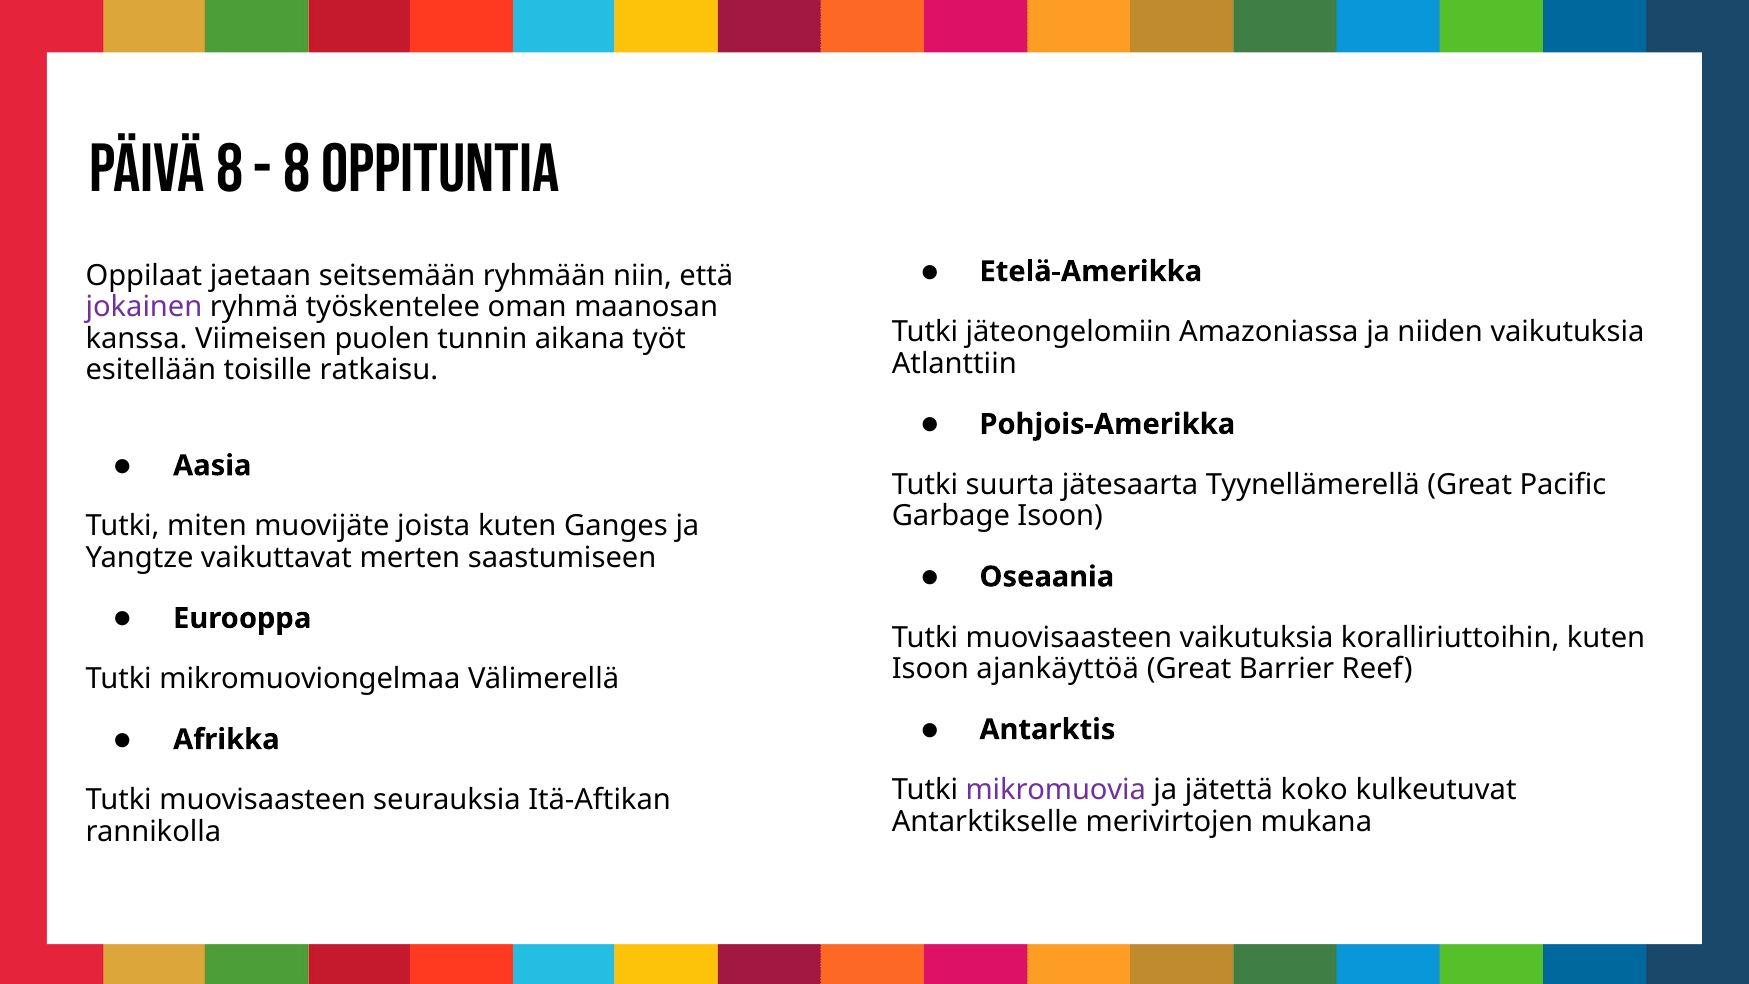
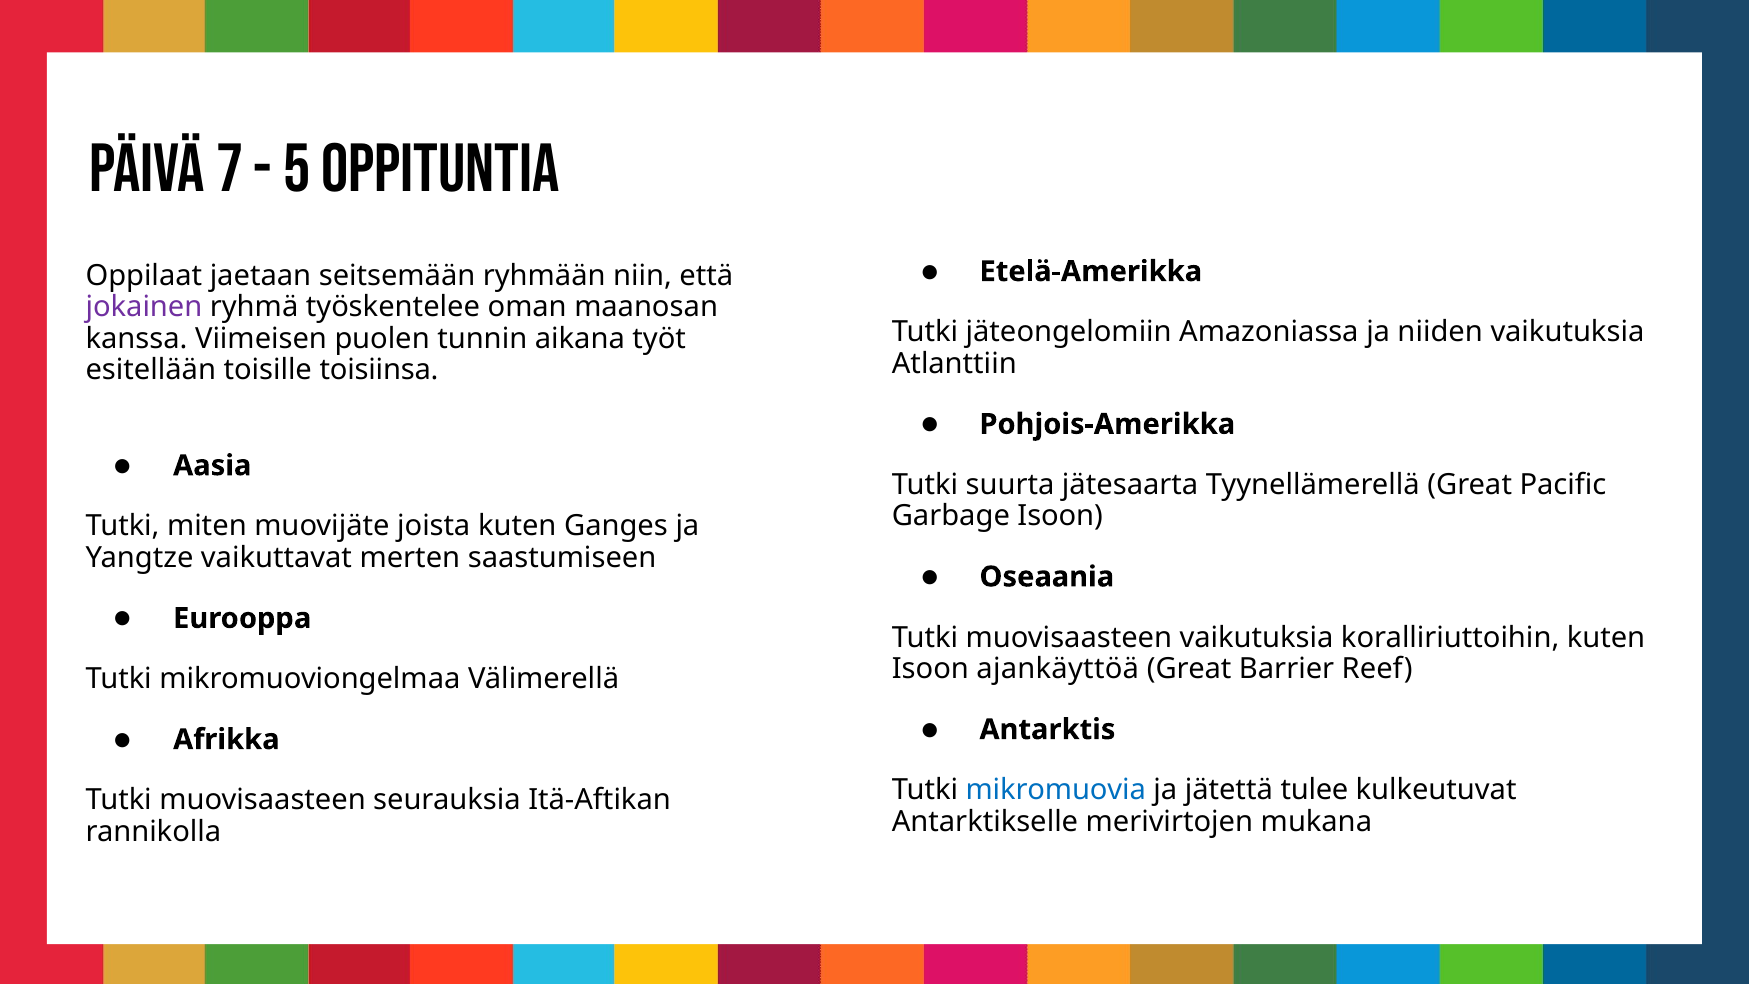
Päivä 8: 8 -> 7 (230, 169)
8: 8 -> 5 (297, 169)
ratkaisu: ratkaisu -> toisiinsa (379, 370)
mikromuovia colour: purple -> blue (1056, 790)
koko: koko -> tulee (1314, 790)
